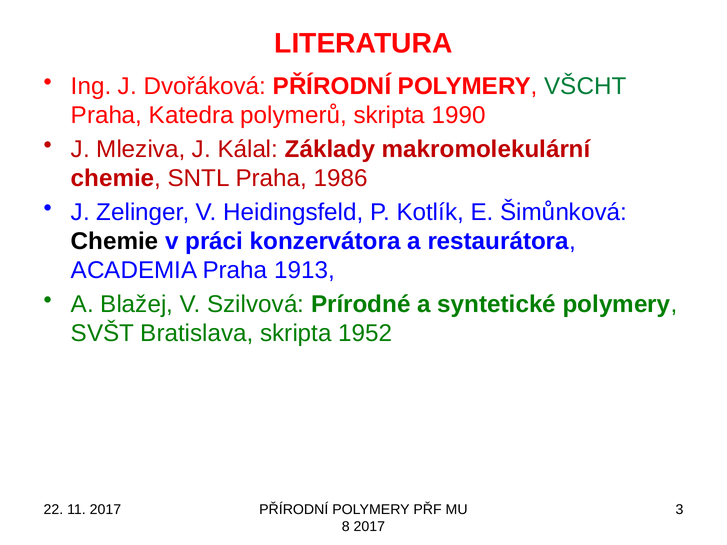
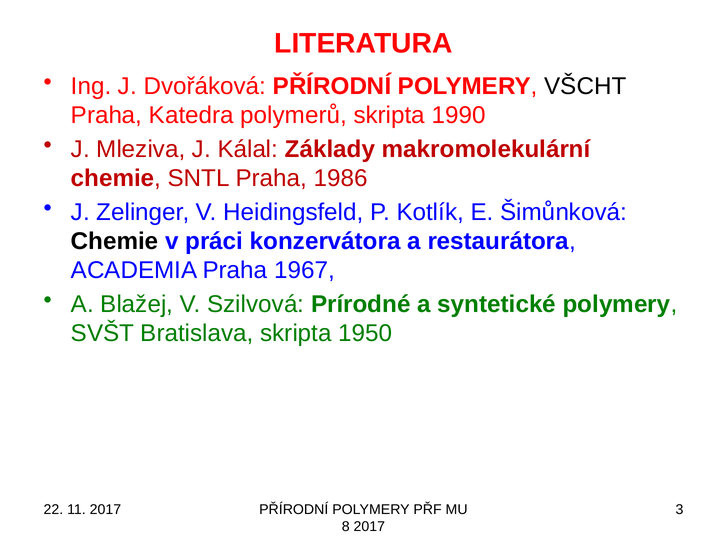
VŠCHT colour: green -> black (585, 86)
1913: 1913 -> 1967 (304, 271)
1952: 1952 -> 1950 (365, 334)
